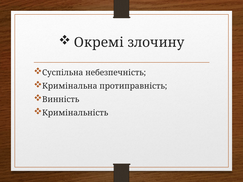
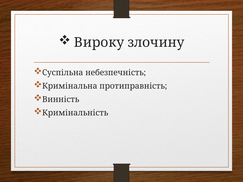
Окремі: Окремі -> Вироку (99, 43)
